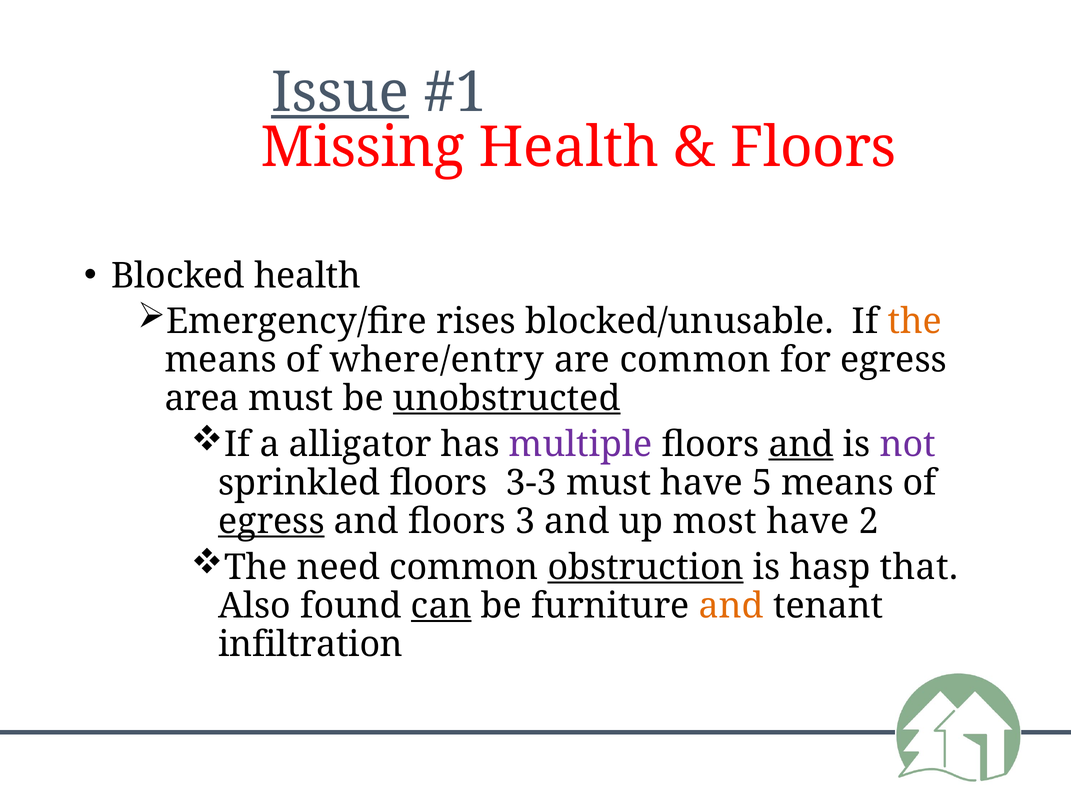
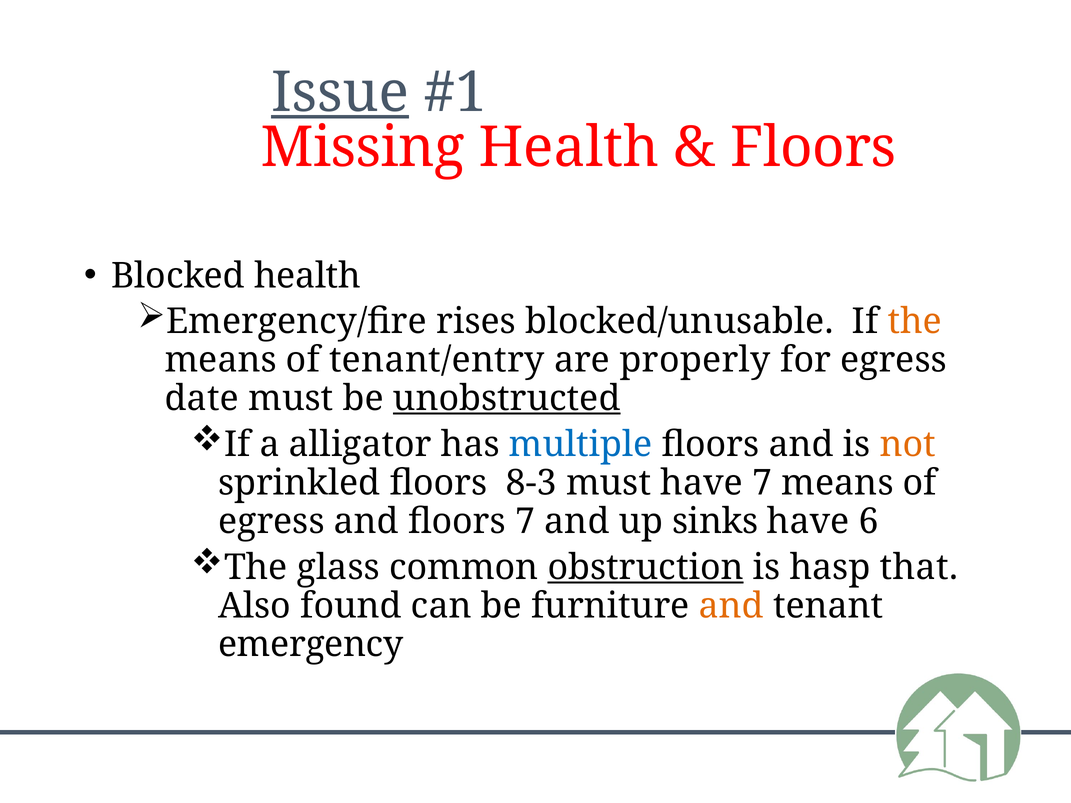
where/entry: where/entry -> tenant/entry (437, 360)
are common: common -> properly (695, 360)
area: area -> date (202, 398)
multiple colour: purple -> blue (581, 444)
and underline: present -> none (801, 444)
not colour: purple -> orange (908, 444)
3-3: 3-3 -> 8-3 (531, 483)
have 5: 5 -> 7 (762, 483)
egress underline: present -> none (271, 521)
floors 3: 3 -> 7 (525, 521)
most: most -> sinks (715, 521)
2: 2 -> 6 (869, 521)
need: need -> glass (338, 567)
can underline: present -> none (441, 606)
infiltration: infiltration -> emergency (311, 644)
